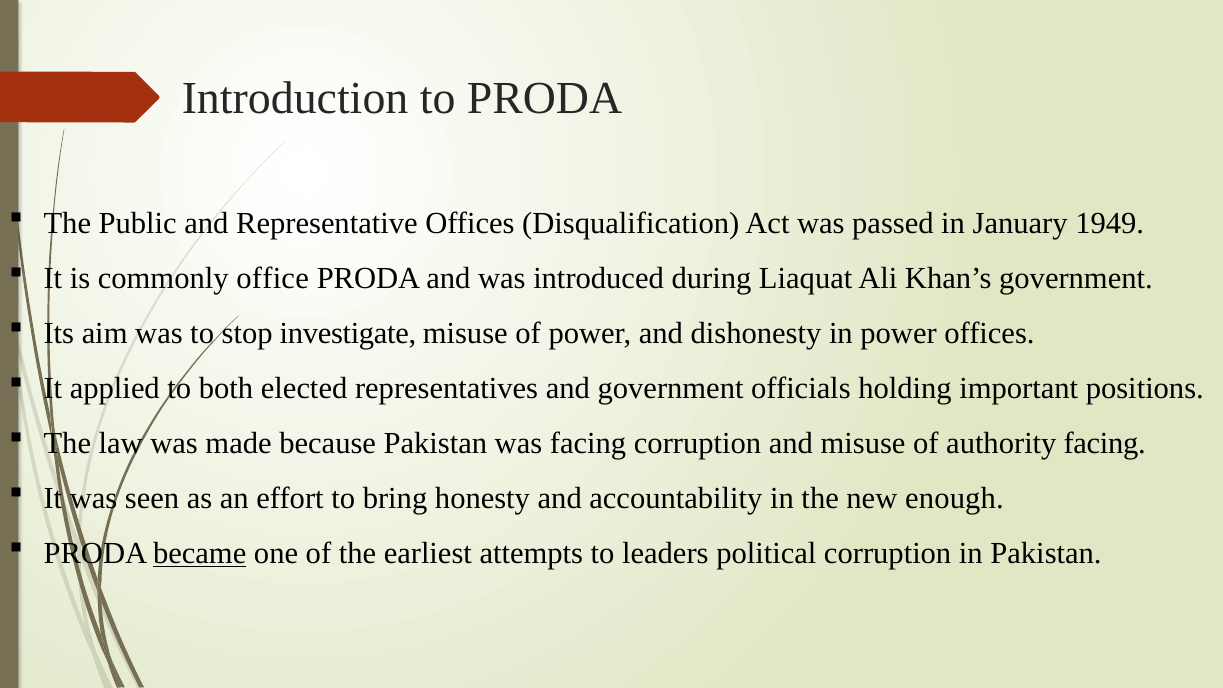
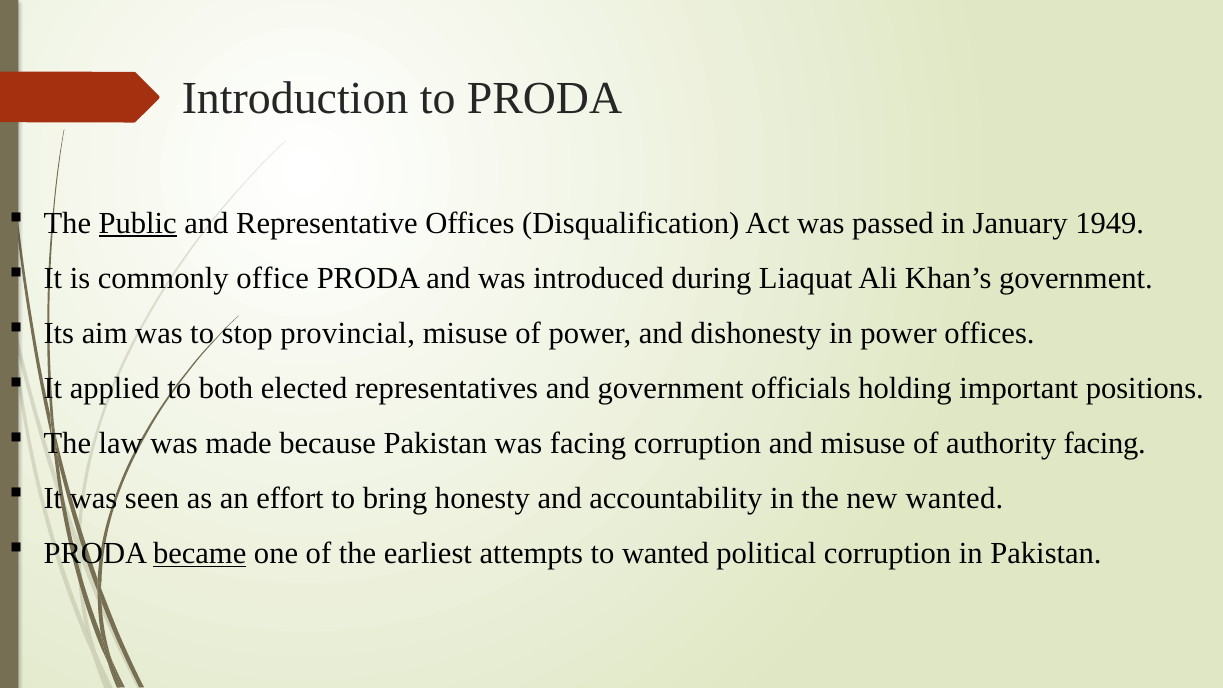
Public underline: none -> present (138, 223)
investigate: investigate -> provincial (348, 333)
new enough: enough -> wanted (954, 498)
to leaders: leaders -> wanted (665, 553)
